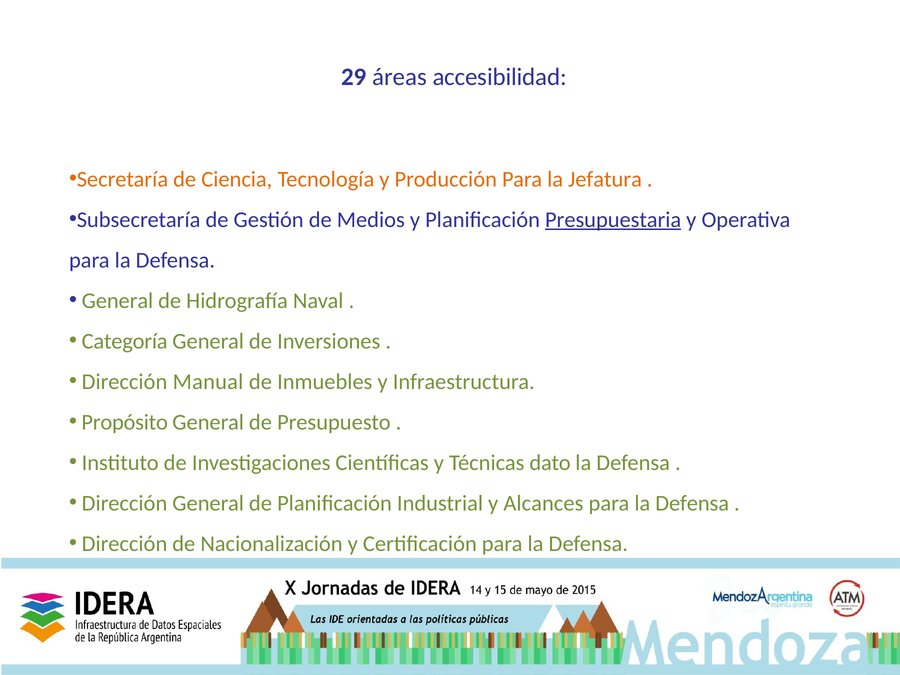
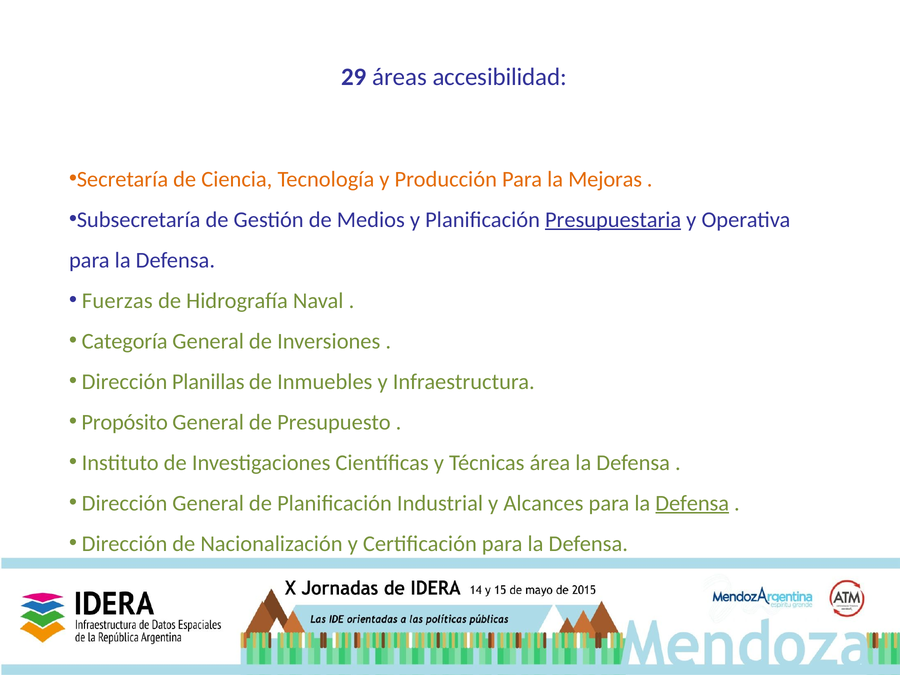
Jefatura: Jefatura -> Mejoras (605, 179)
General: General -> Fuerzas (117, 301)
Manual: Manual -> Planillas (208, 382)
dato: dato -> área (550, 463)
Defensa underline: none -> present (692, 503)
